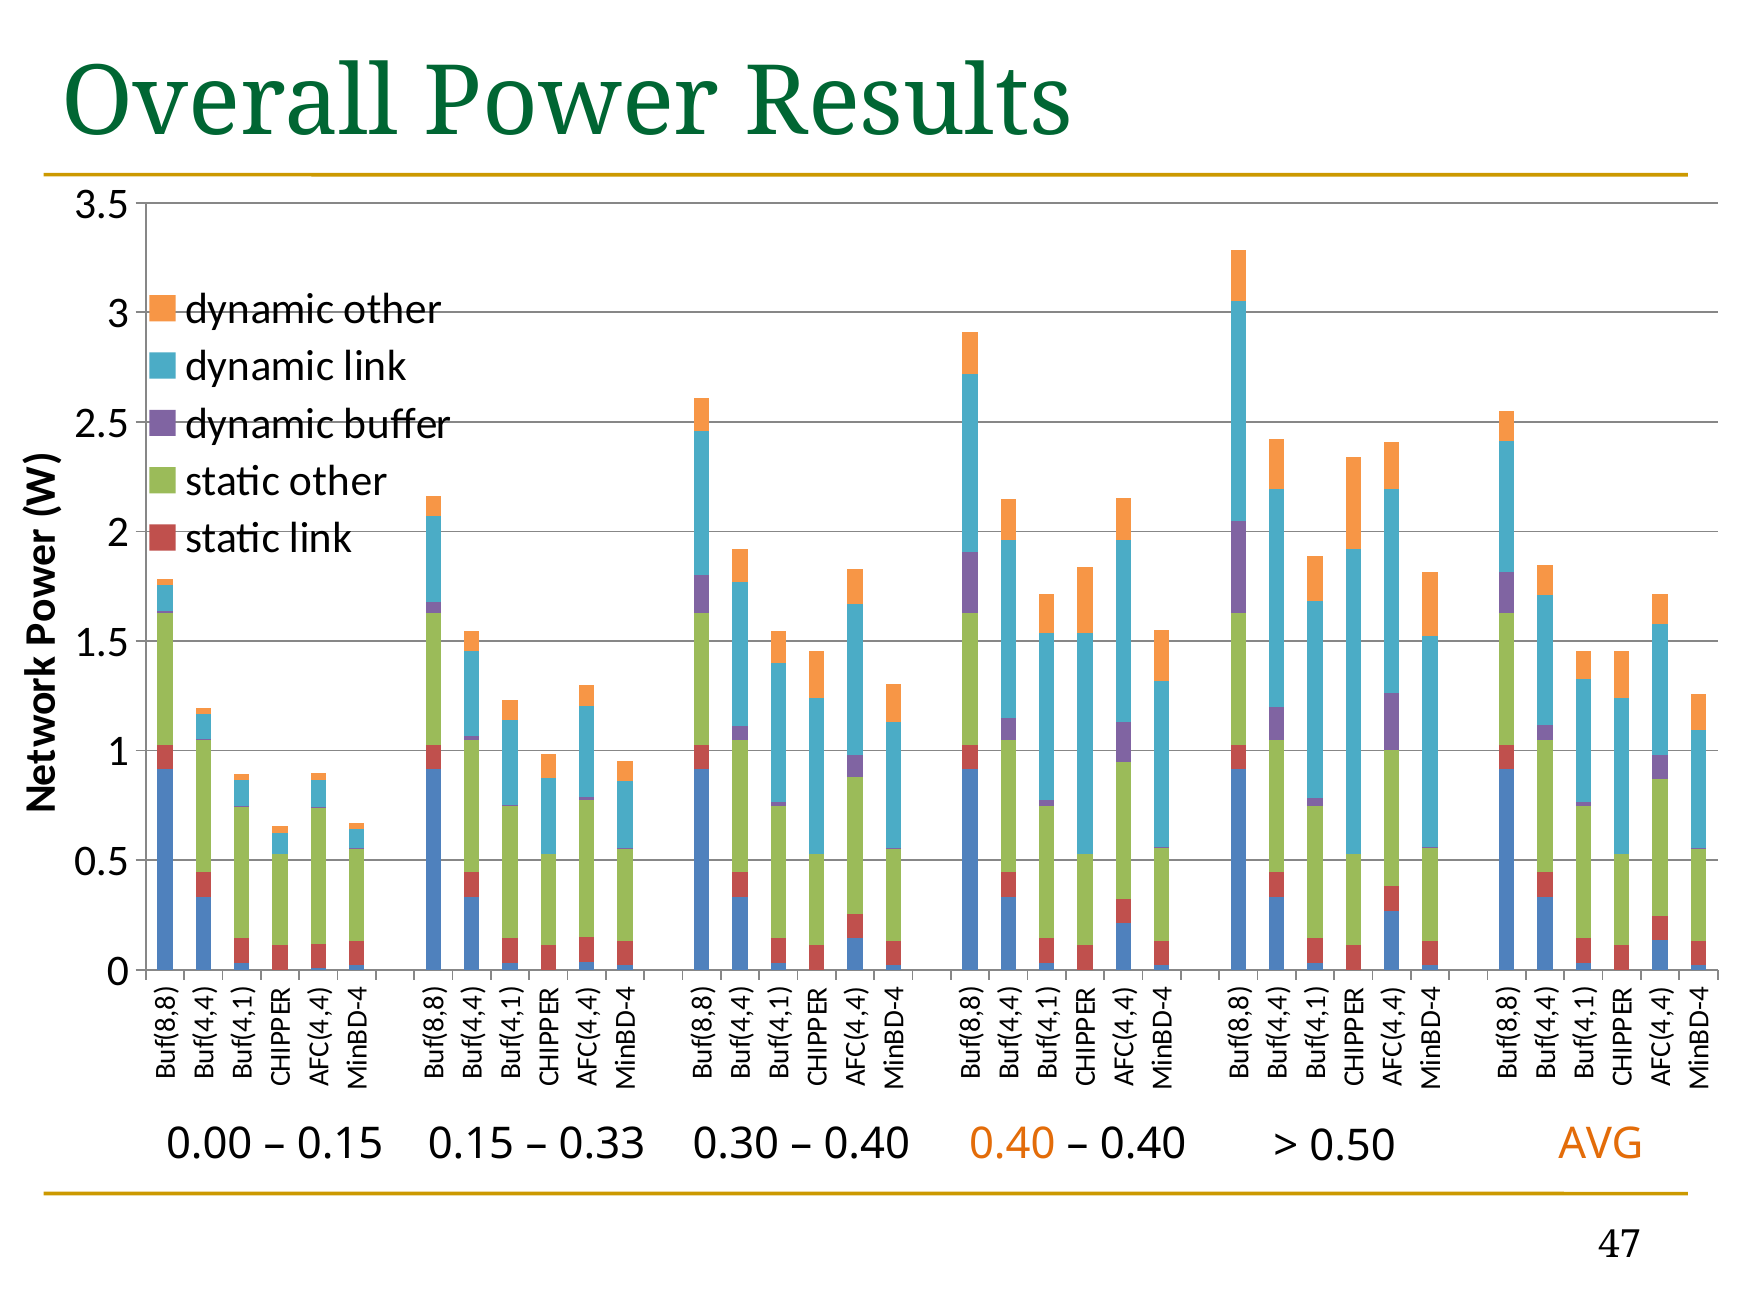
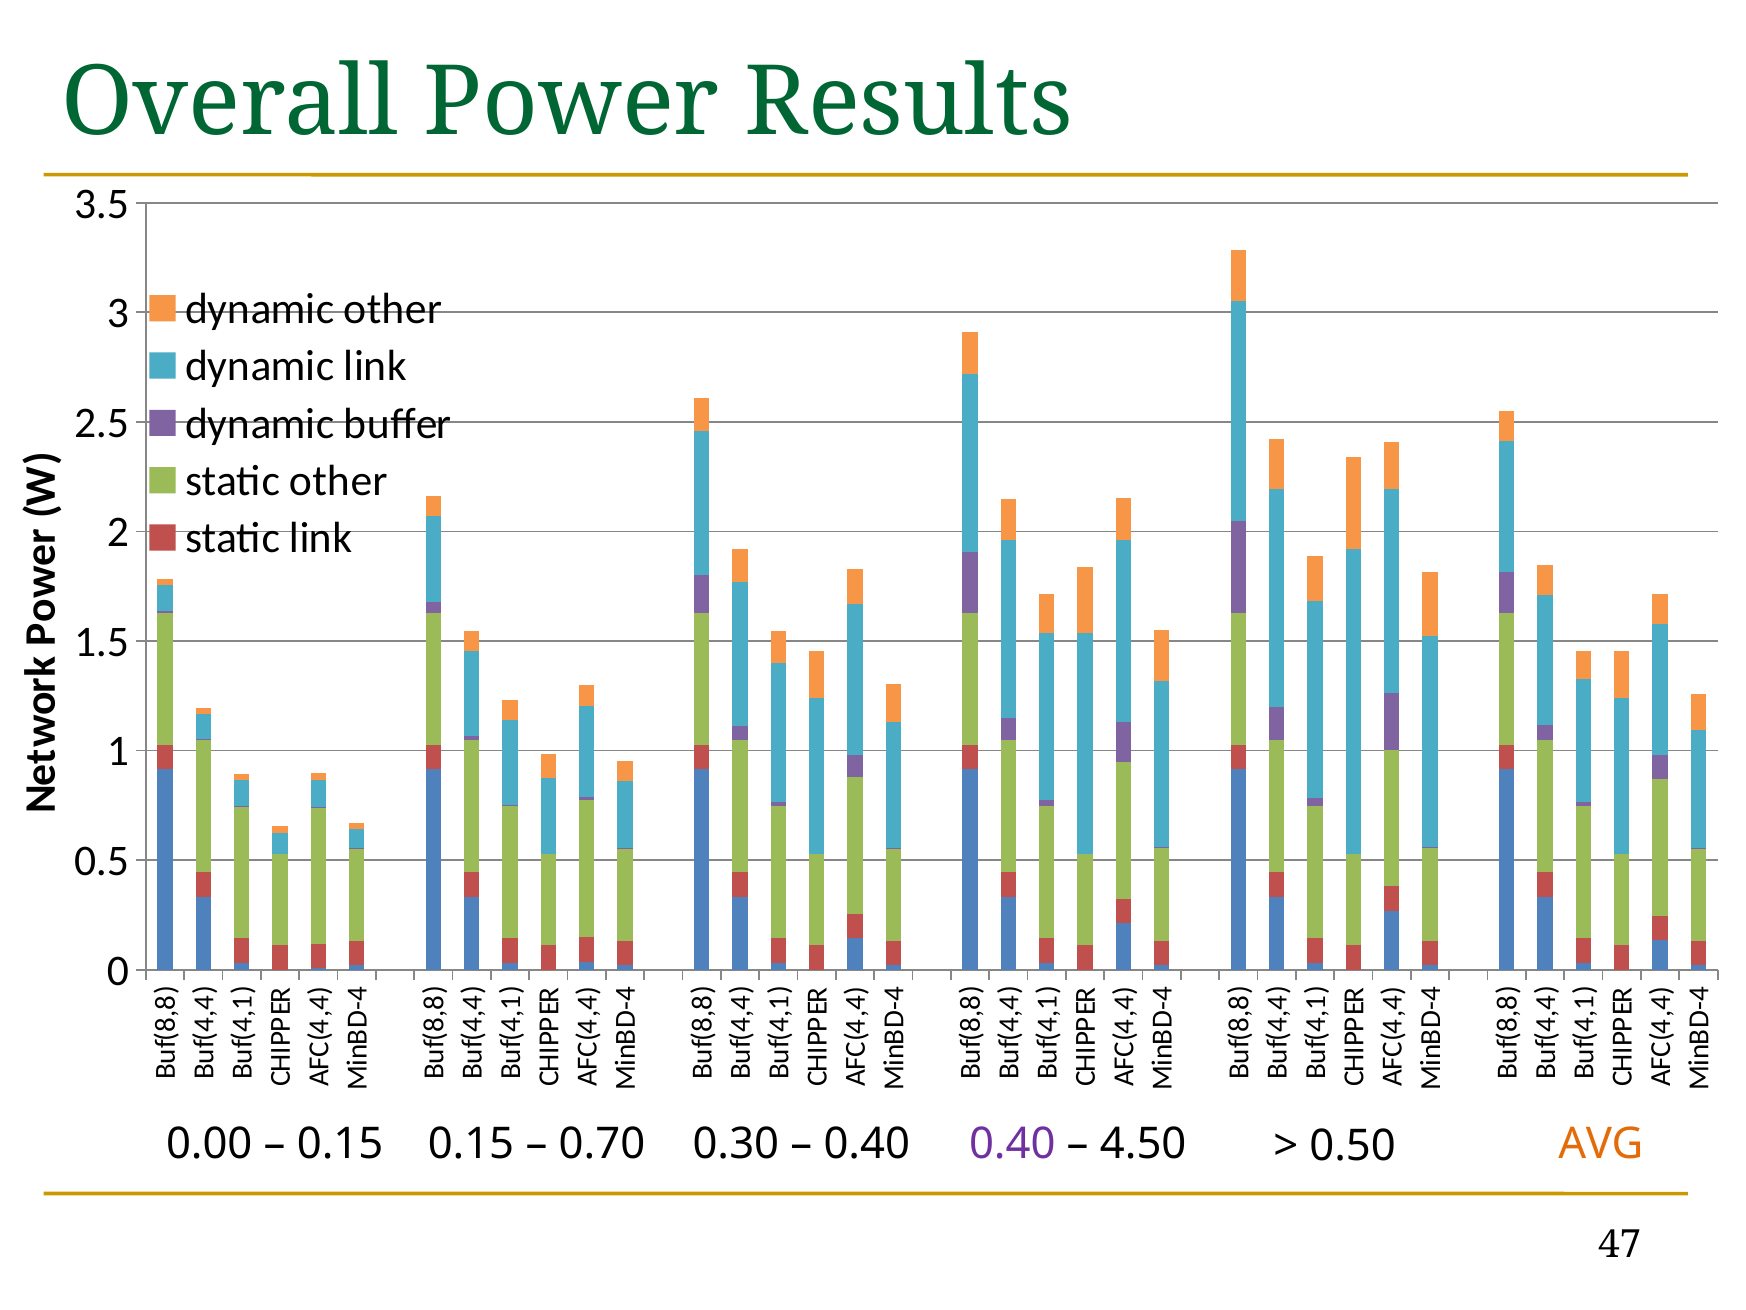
0.33: 0.33 -> 0.70 (602, 1144)
0.40 colour: orange -> purple (1012, 1144)
0.40: 0.40 -> 4.50 (1143, 1144)
